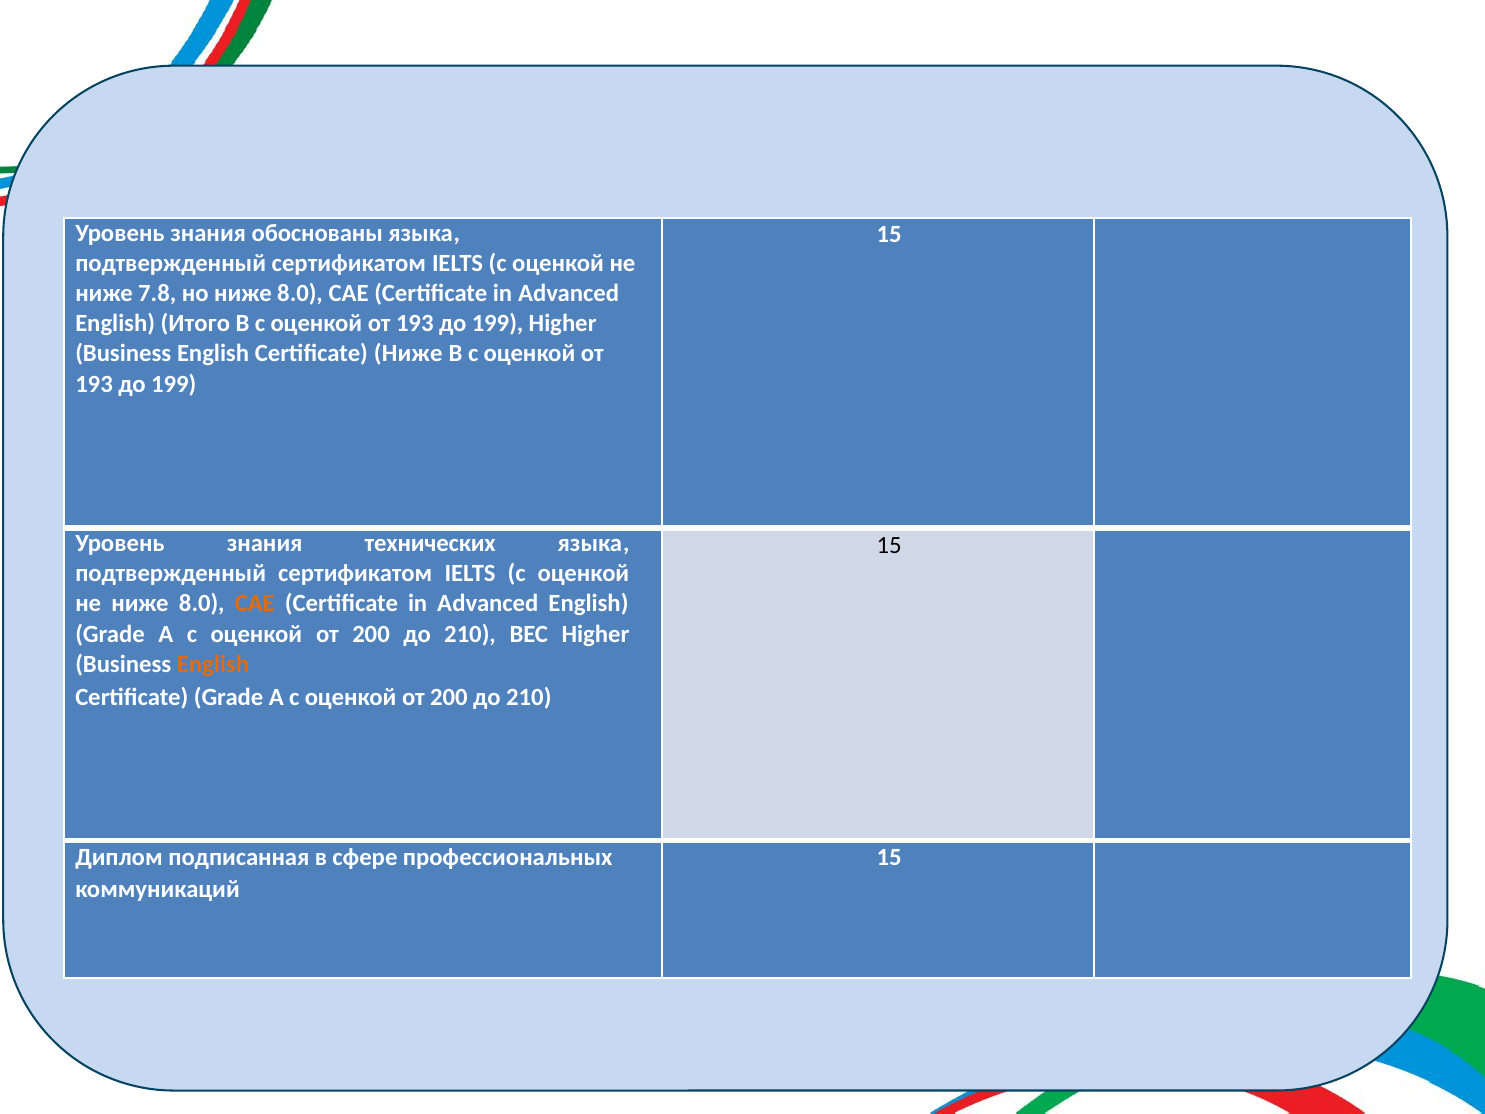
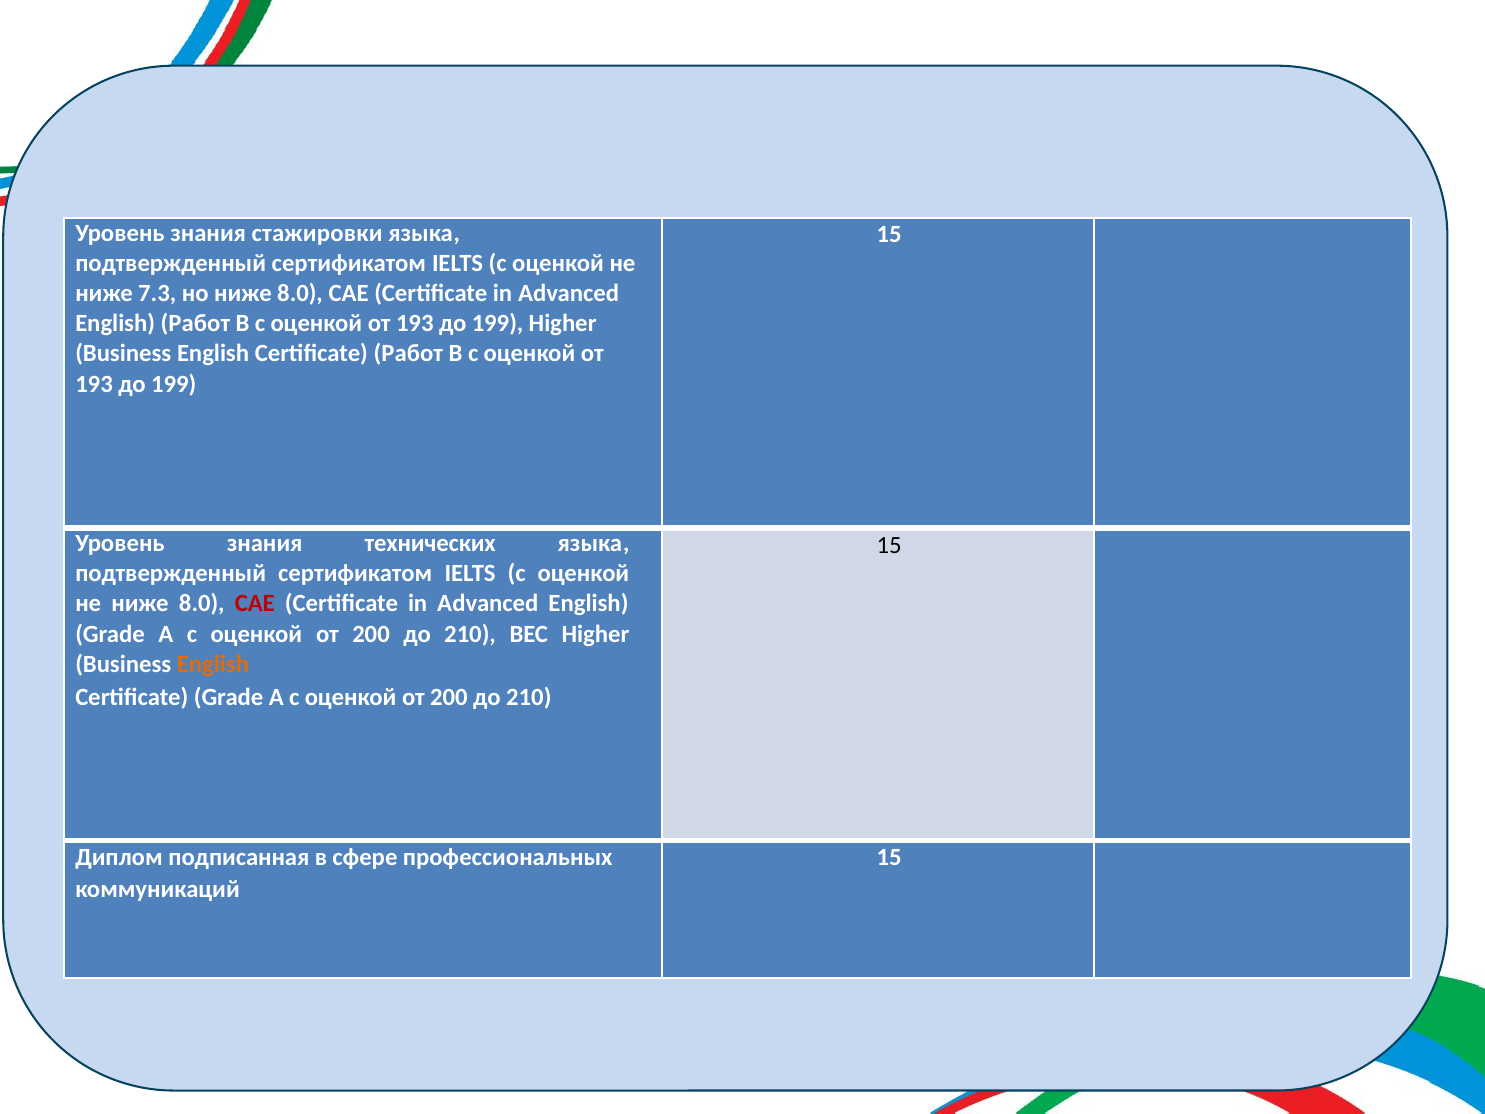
обоснованы: обоснованы -> стажировки (317, 233)
7.8: 7.8 -> 7.3 (157, 293)
English Итого: Итого -> Работ (195, 324)
Certificate Ниже: Ниже -> Работ (408, 354)
CAE colour: orange -> red (255, 604)
